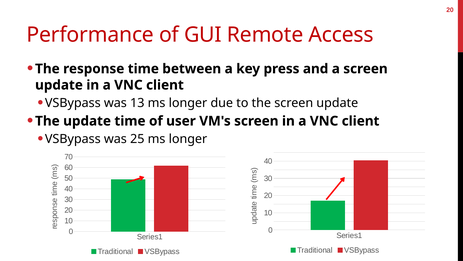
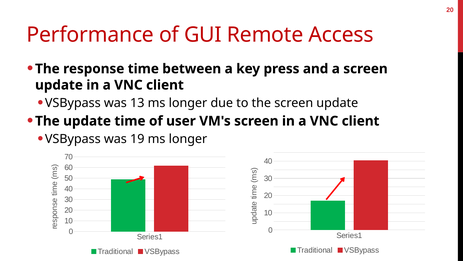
25: 25 -> 19 (137, 139)
